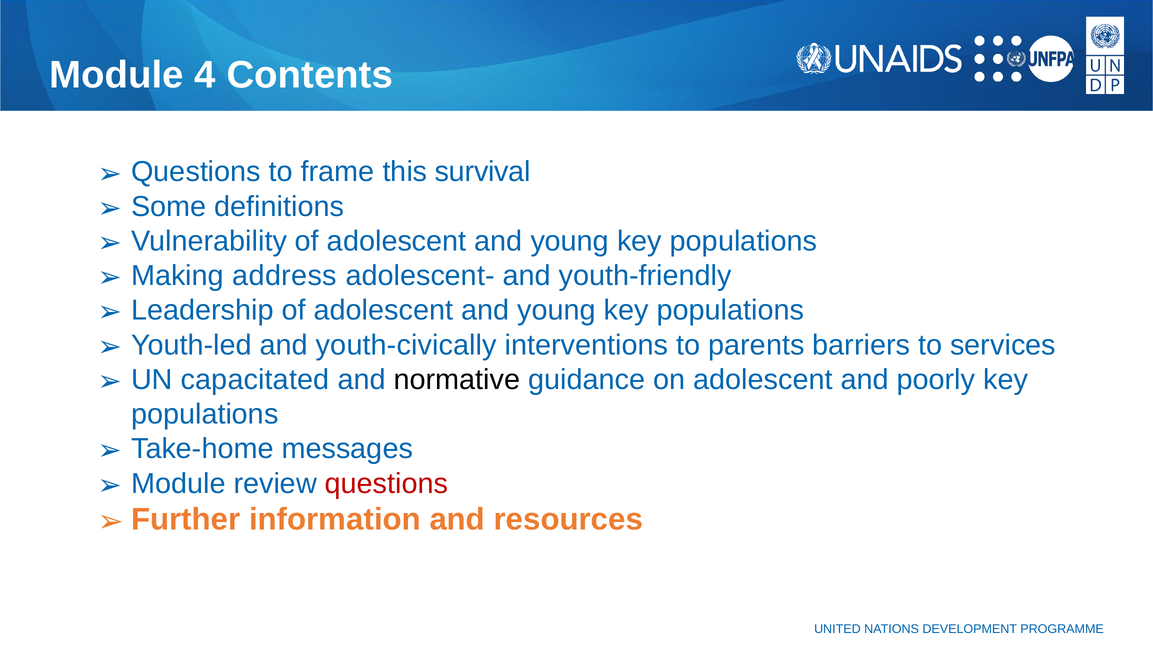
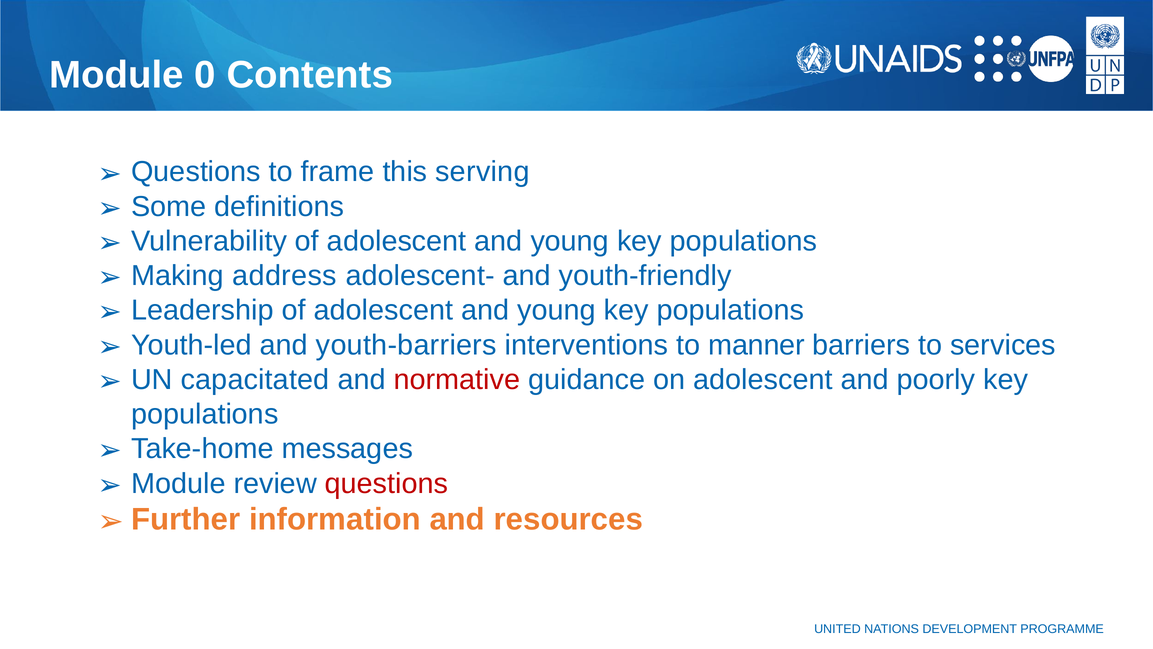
4: 4 -> 0 (205, 75)
survival: survival -> serving (482, 172)
youth-civically: youth-civically -> youth-barriers (406, 345)
parents: parents -> manner (757, 345)
normative colour: black -> red (457, 379)
